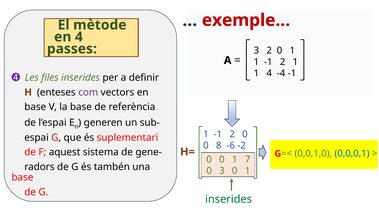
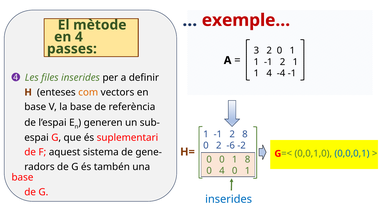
com colour: purple -> orange (88, 92)
-1 2 0: 0 -> 8 (245, 134)
0 8: 8 -> 2 (219, 146)
1 7: 7 -> 8 (248, 160)
0 3: 3 -> 4 (222, 171)
inserides colour: green -> blue (229, 199)
